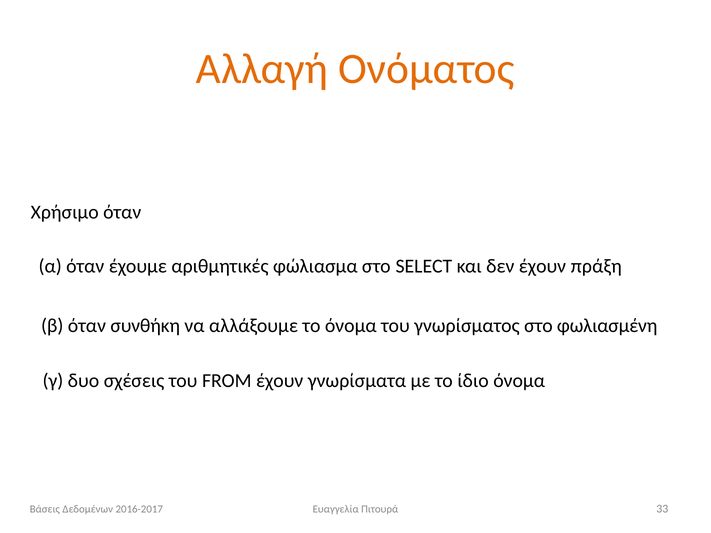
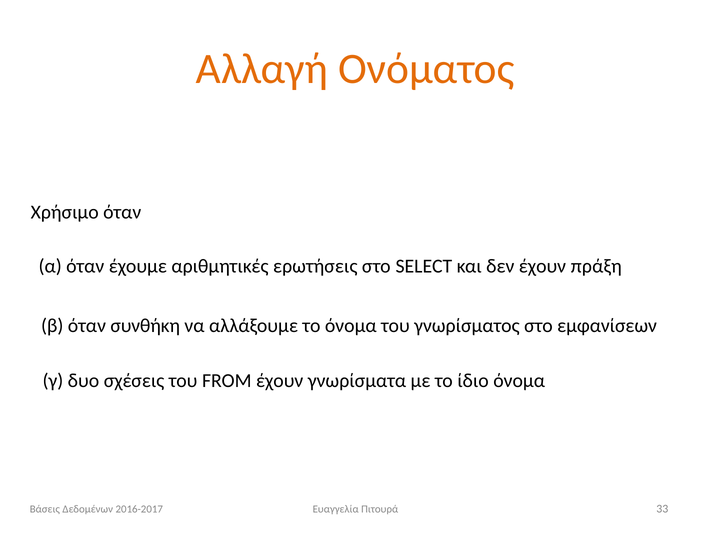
φώλιασμα: φώλιασμα -> ερωτήσεις (315, 267)
φωλιασμένη: φωλιασμένη -> εμφανίσεων (607, 326)
